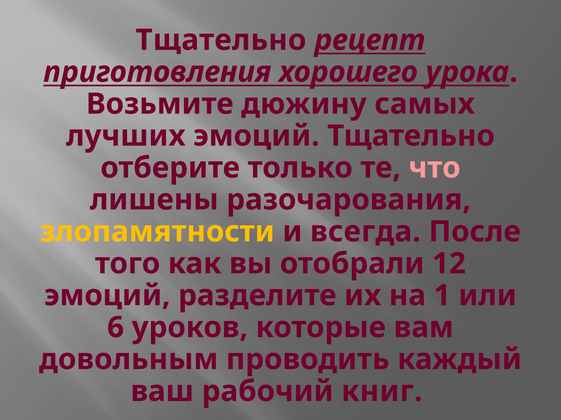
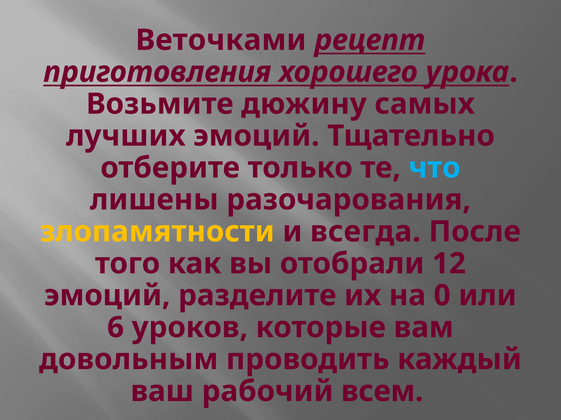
Тщательно: Тщательно -> Веточками (221, 40)
что colour: pink -> light blue (435, 168)
1: 1 -> 0 (442, 296)
книг: книг -> всем (382, 392)
